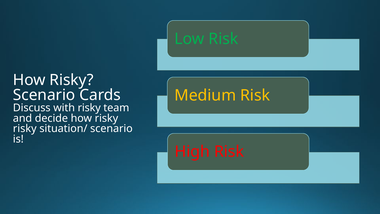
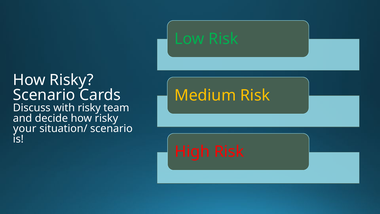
risky: risky -> your (25, 129)
